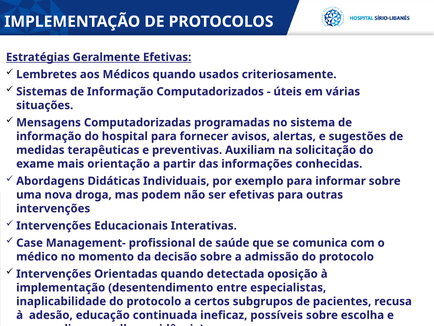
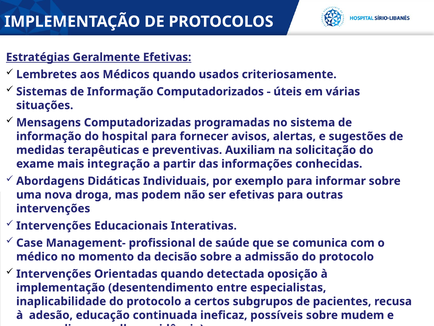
orientação: orientação -> integração (119, 164)
escolha: escolha -> mudem (362, 315)
